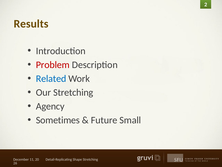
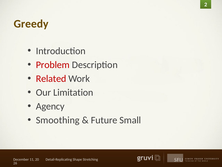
Results: Results -> Greedy (31, 24)
Related colour: blue -> red (51, 78)
Our Stretching: Stretching -> Limitation (73, 92)
Sometimes: Sometimes -> Smoothing (58, 120)
